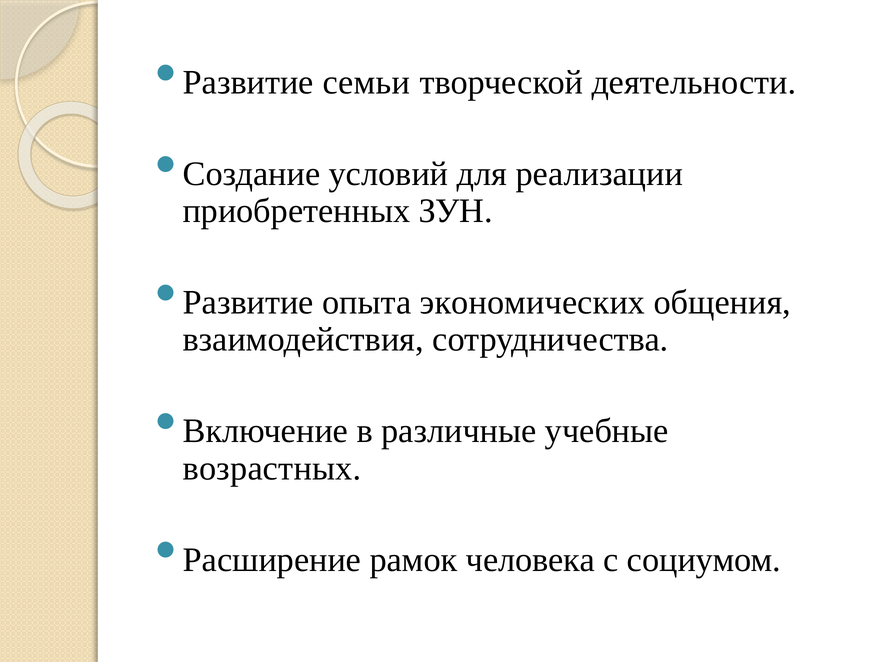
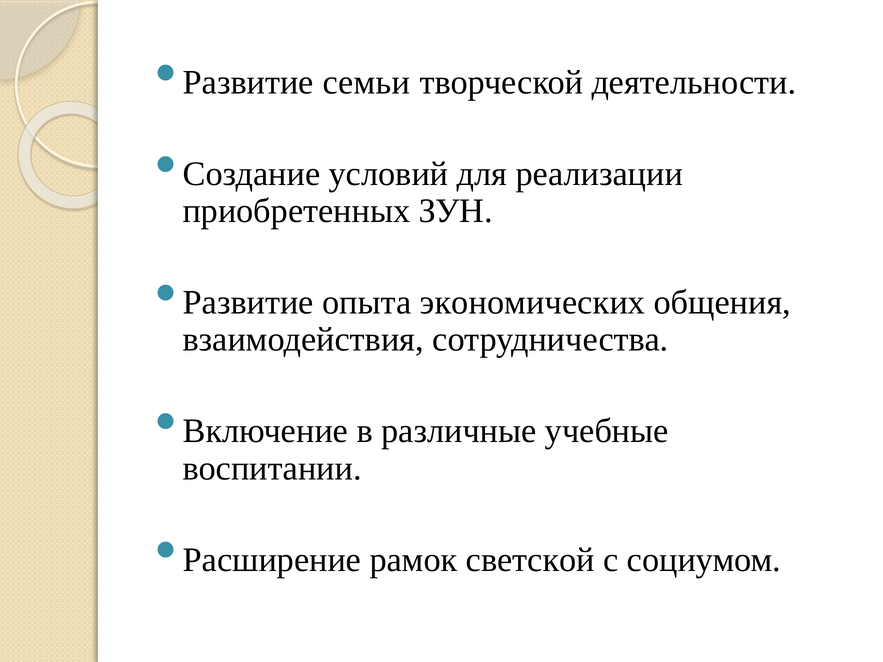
возрастных: возрастных -> воспитании (272, 468)
человека: человека -> светской (530, 560)
